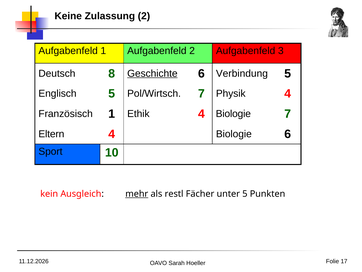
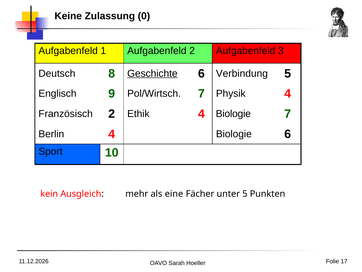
Zulassung 2: 2 -> 0 (144, 16)
Englisch 5: 5 -> 9 (112, 93)
Französisch 1: 1 -> 2 (112, 114)
Eltern: Eltern -> Berlin (51, 134)
mehr underline: present -> none (137, 193)
restl: restl -> eine (174, 193)
